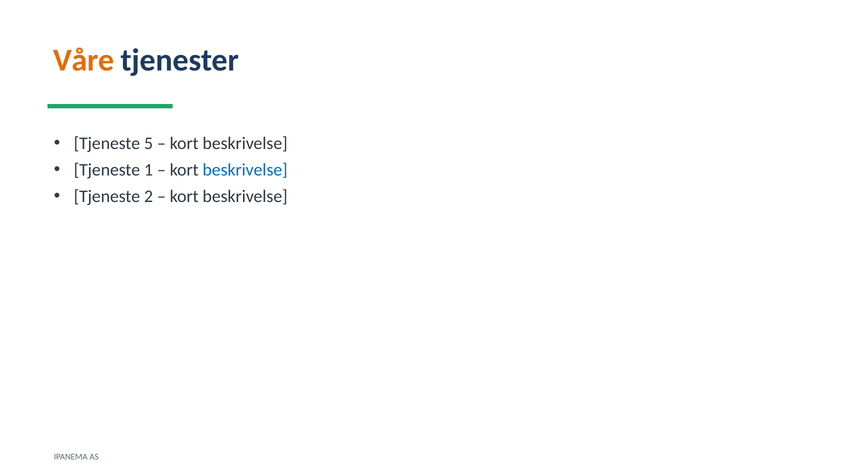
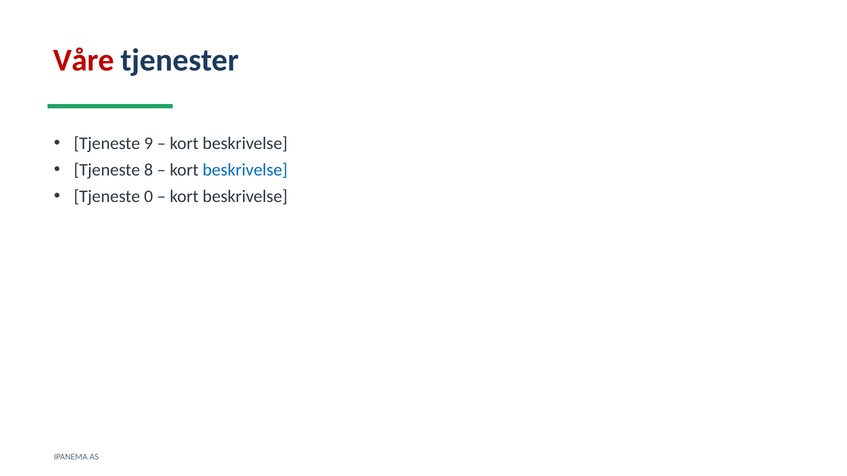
Våre colour: orange -> red (84, 60)
5: 5 -> 9 (148, 143)
1: 1 -> 8 (148, 170)
2: 2 -> 0 (148, 196)
